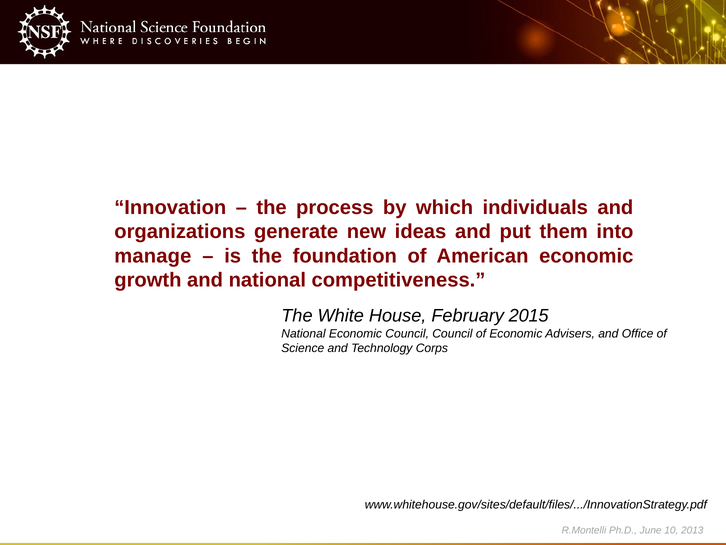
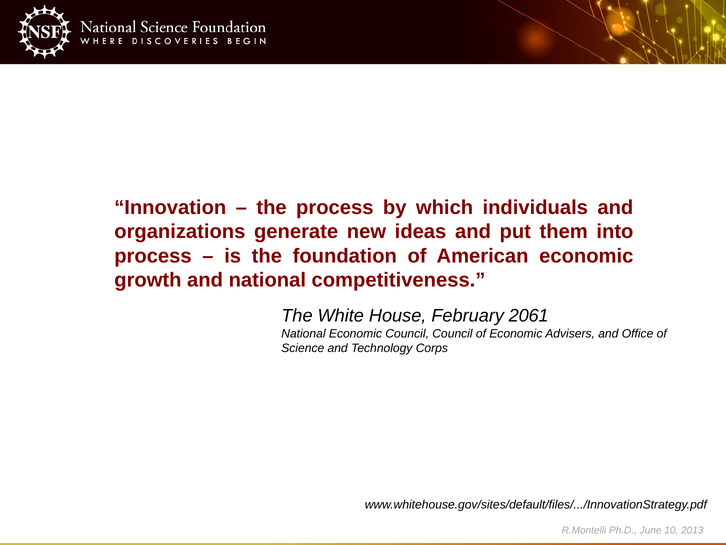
manage: manage -> process (153, 256)
2015: 2015 -> 2061 (529, 316)
